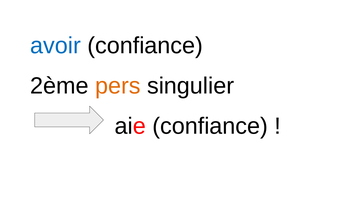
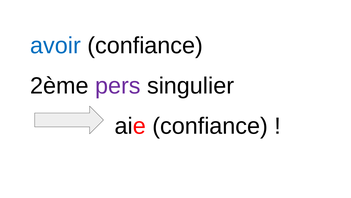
pers colour: orange -> purple (118, 86)
